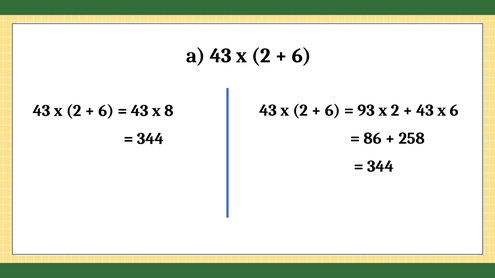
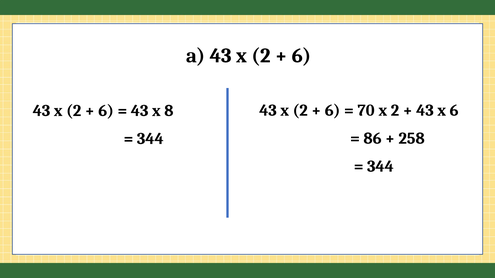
93: 93 -> 70 (366, 110)
